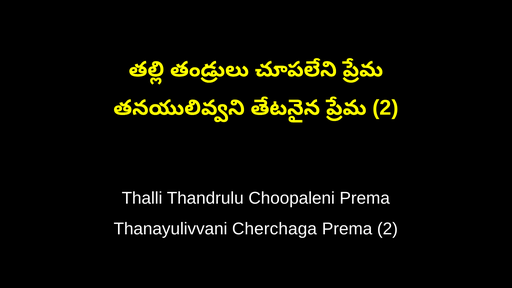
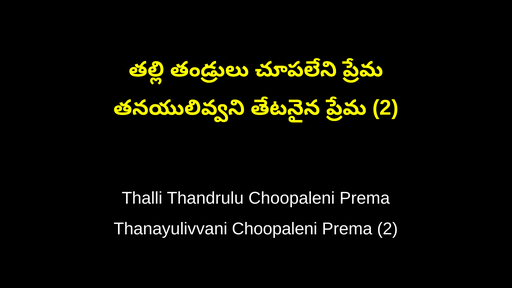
Thanayulivvani Cherchaga: Cherchaga -> Choopaleni (275, 229)
